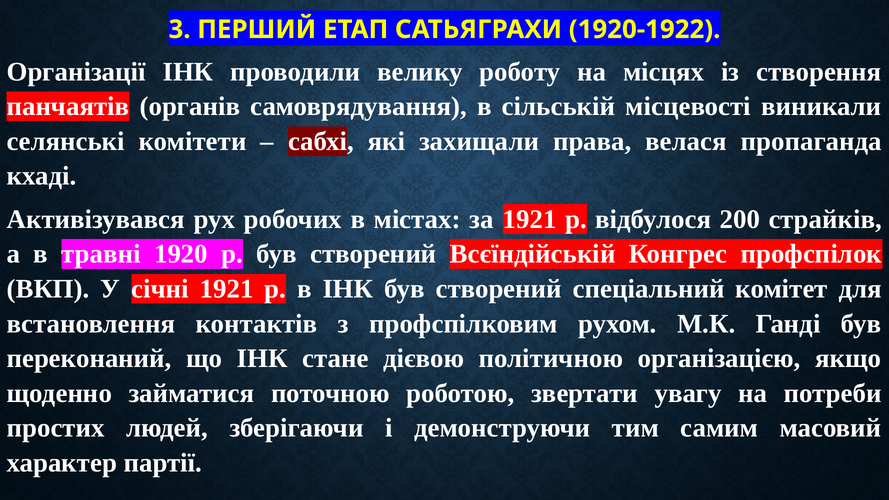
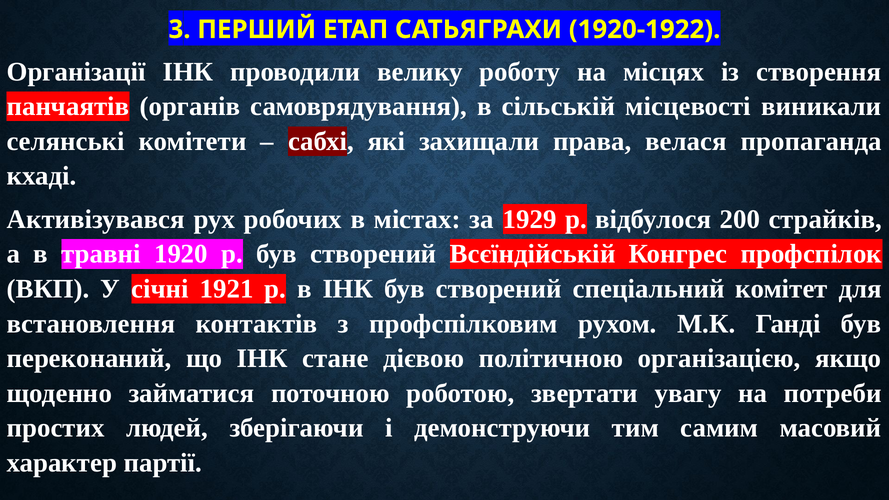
за 1921: 1921 -> 1929 (530, 219)
